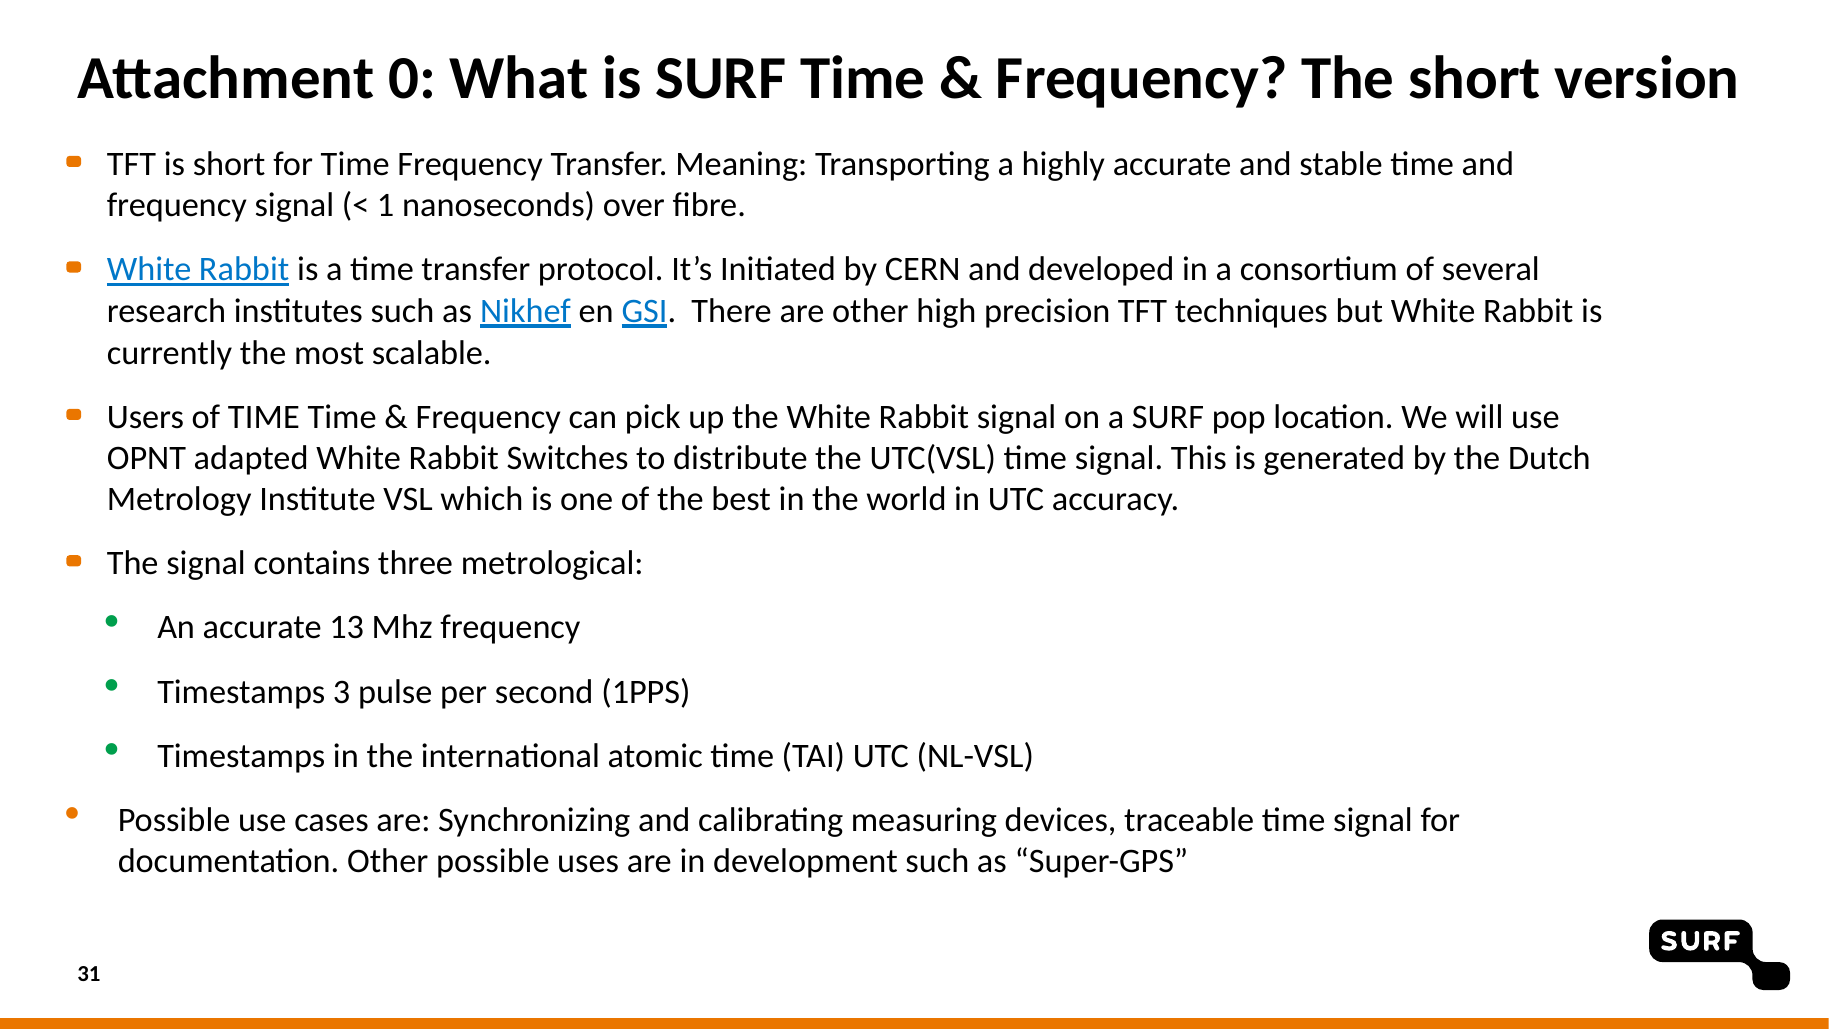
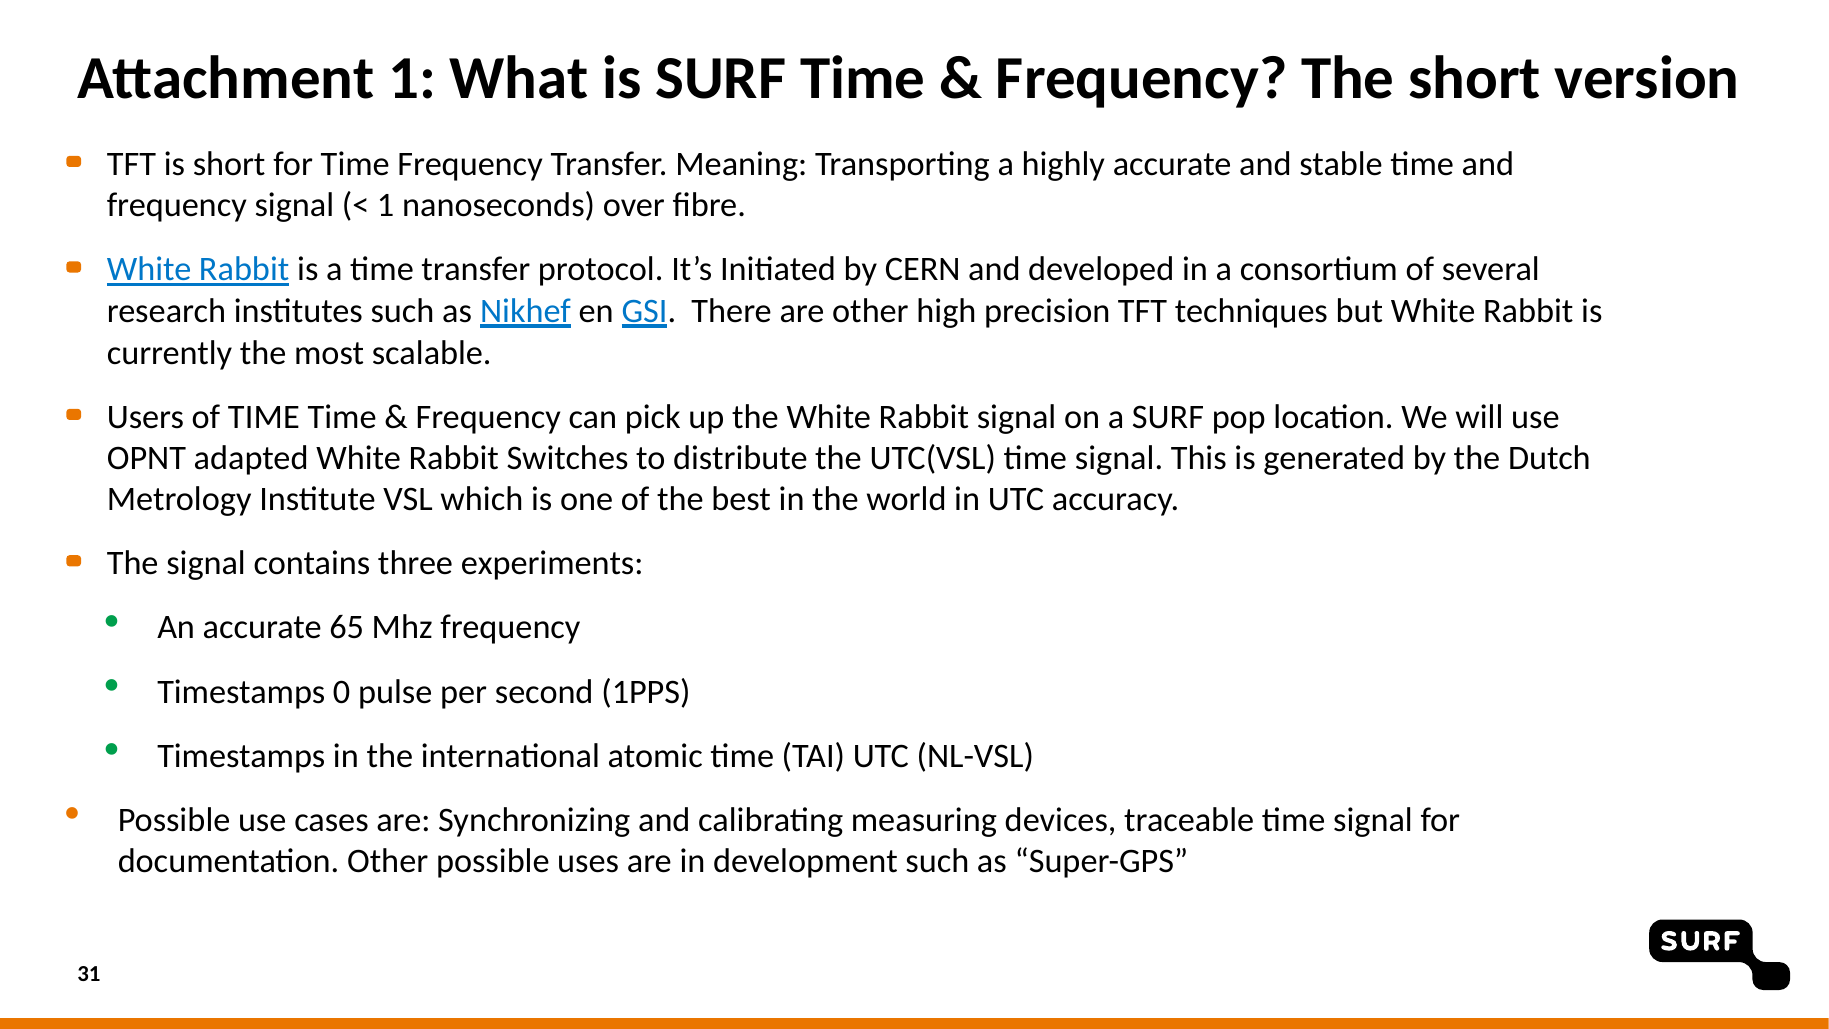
Attachment 0: 0 -> 1 (412, 78)
metrological: metrological -> experiments (552, 563)
13: 13 -> 65 (347, 628)
3: 3 -> 0 (342, 692)
